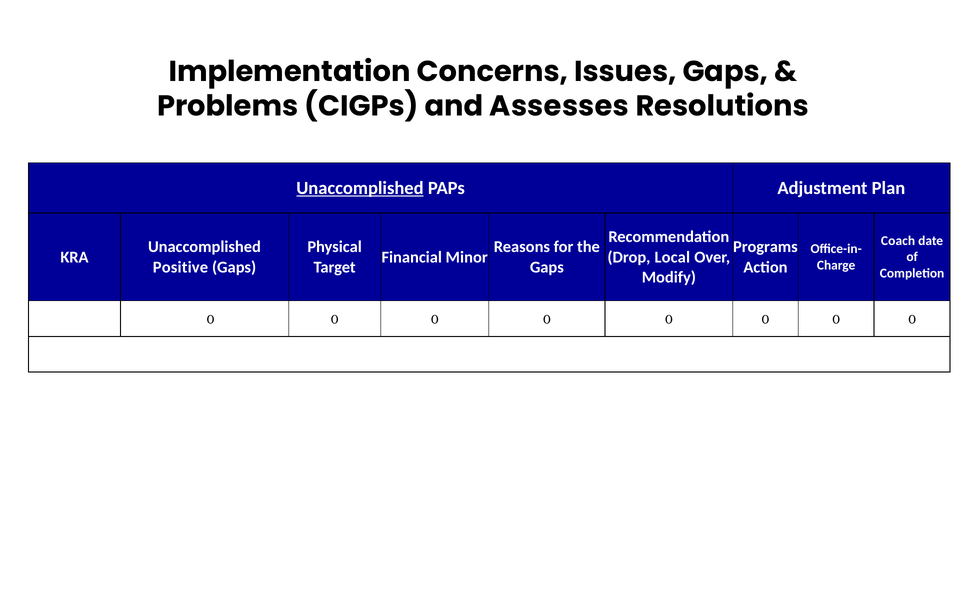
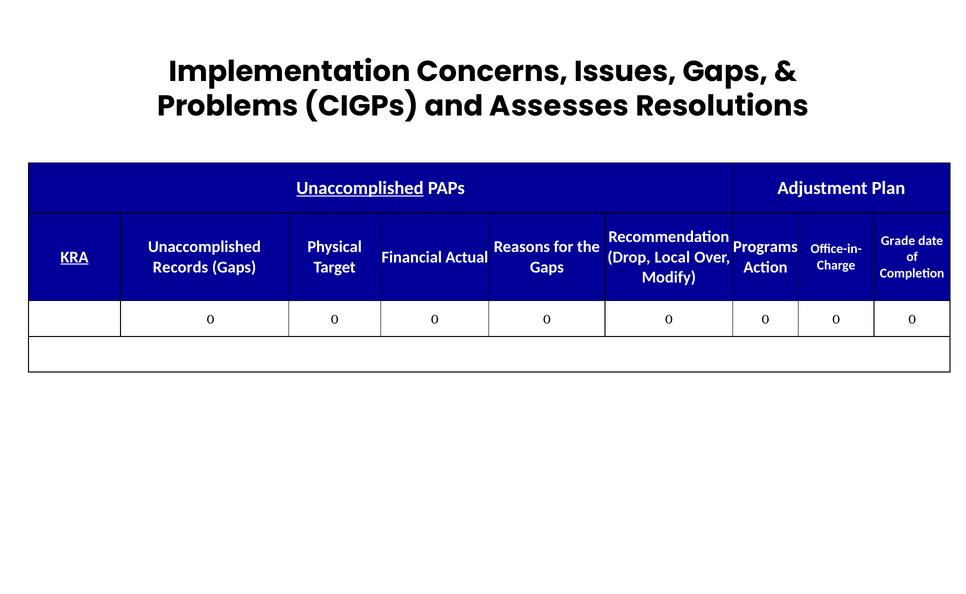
Coach: Coach -> Grade (898, 241)
KRA underline: none -> present (74, 257)
Minor: Minor -> Actual (467, 257)
Positive: Positive -> Records (180, 267)
